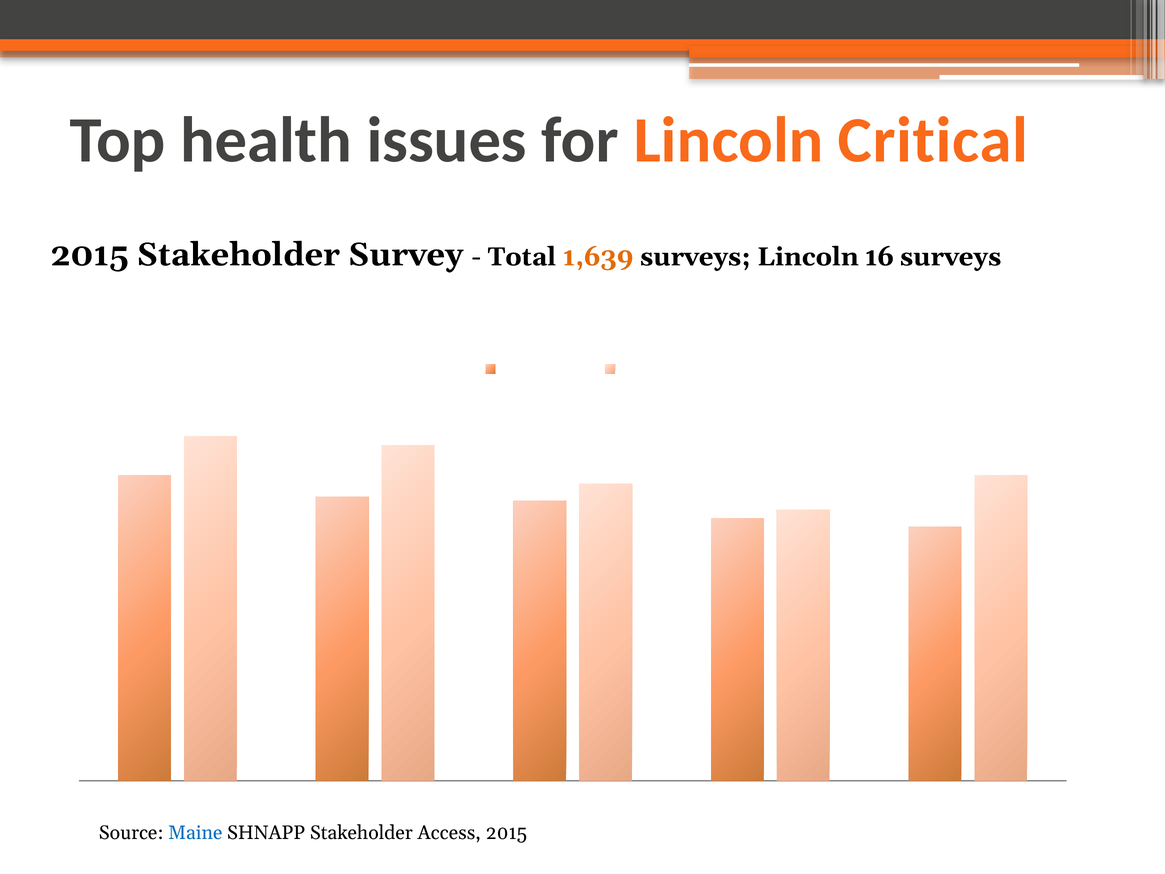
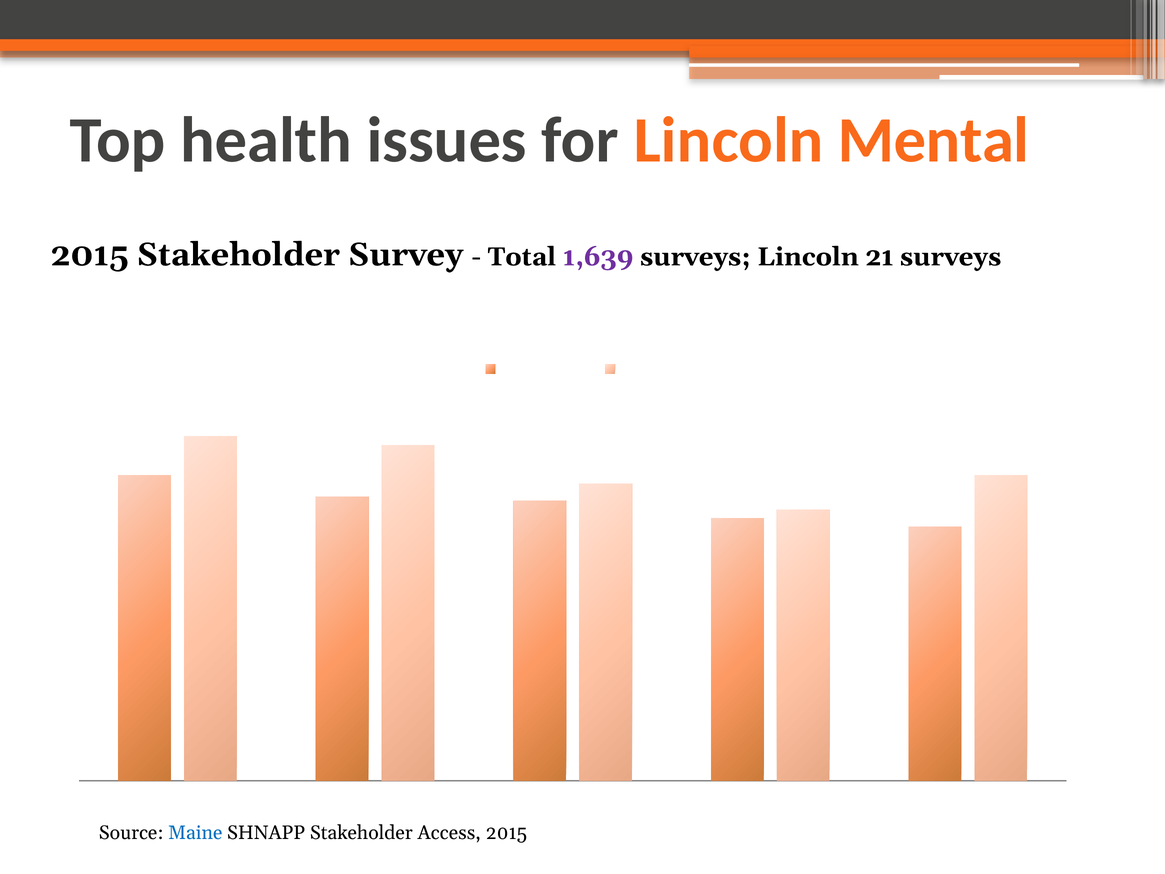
Lincoln Critical: Critical -> Mental (934, 140)
1,639 colour: orange -> purple (598, 257)
16: 16 -> 21 (879, 257)
